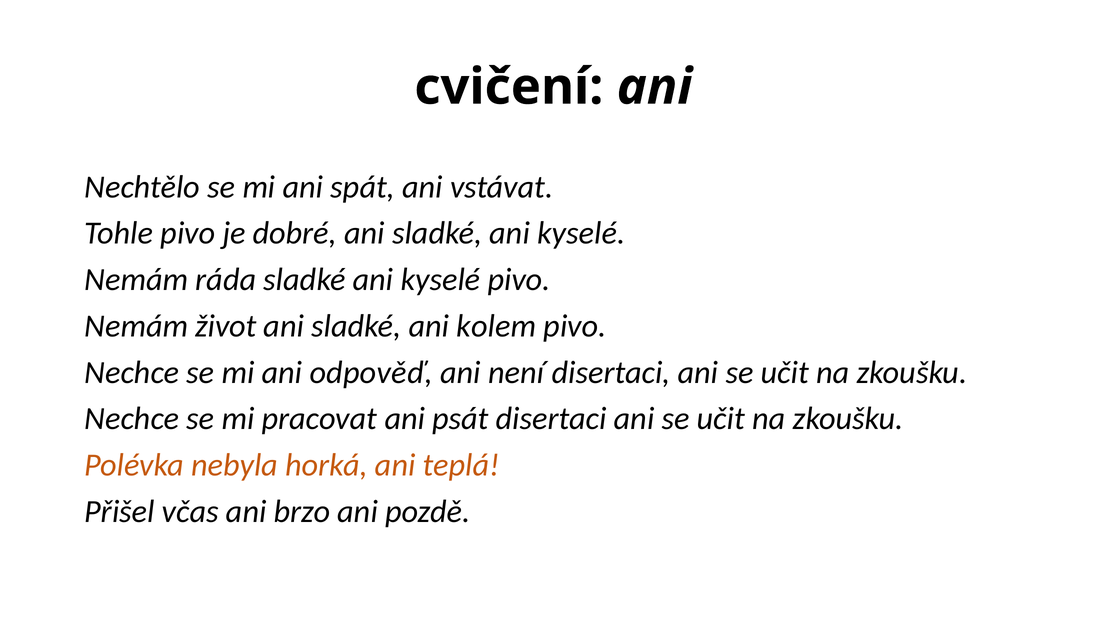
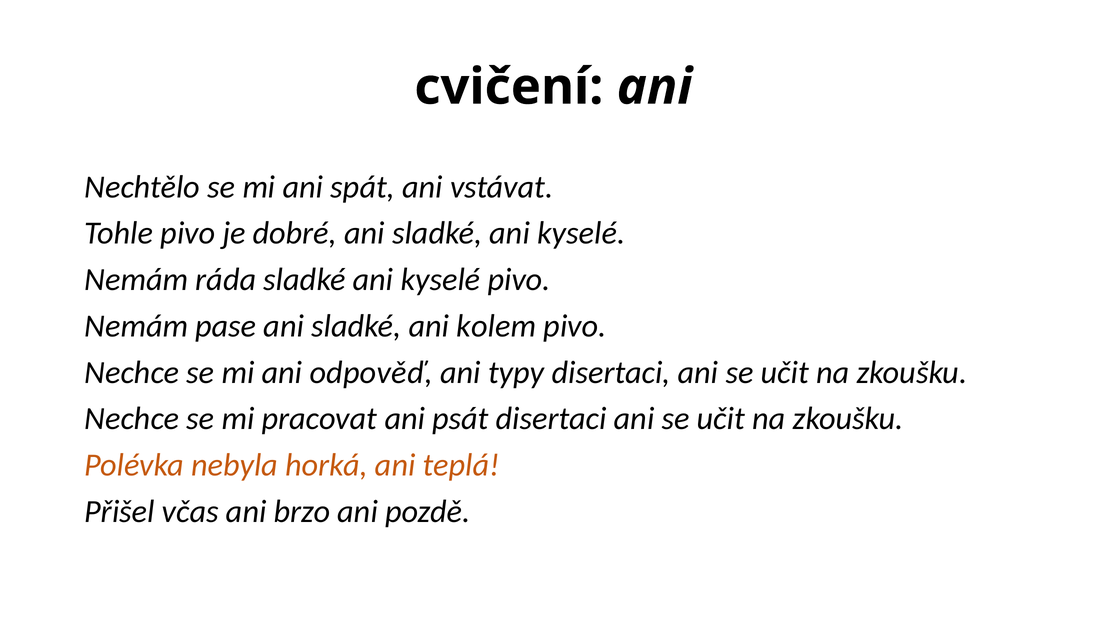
život: život -> pase (226, 326)
není: není -> typy (516, 373)
